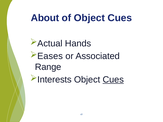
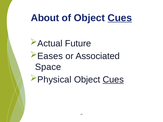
Cues underline: none -> present (120, 18)
Hands: Hands -> Future (78, 44)
Range: Range -> Space (48, 67)
Interests: Interests -> Physical (54, 80)
